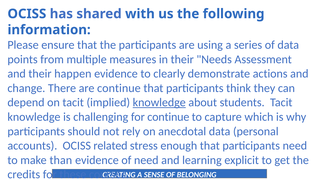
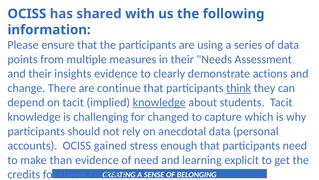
happen: happen -> insights (73, 73)
think underline: none -> present (239, 88)
for continue: continue -> changed (168, 117)
related: related -> gained (110, 145)
